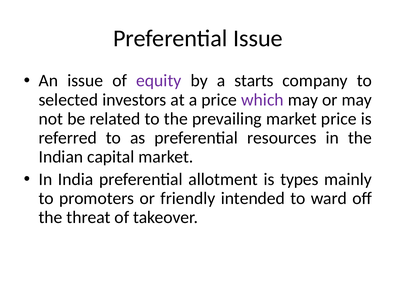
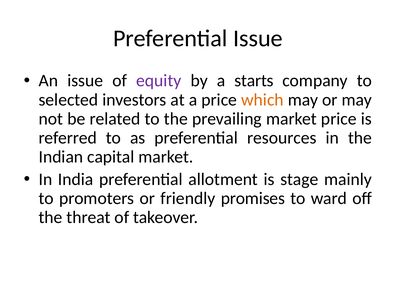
which colour: purple -> orange (262, 100)
types: types -> stage (299, 179)
intended: intended -> promises (253, 198)
